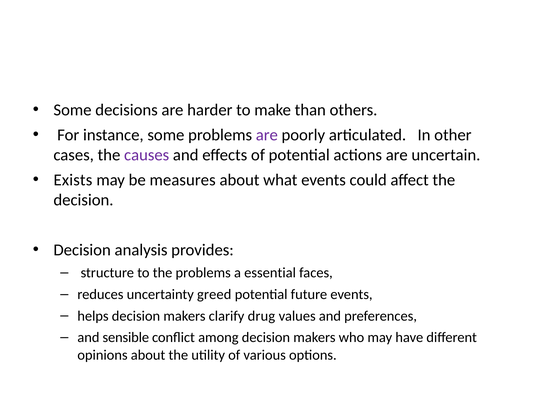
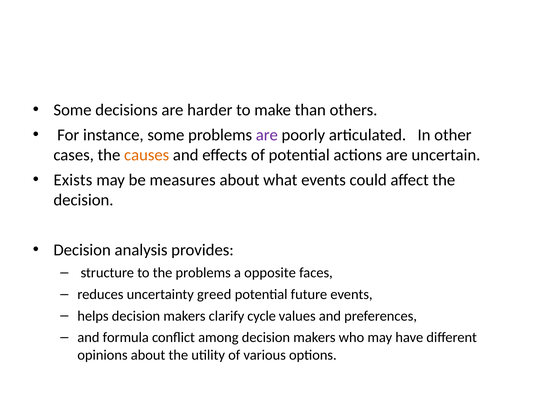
causes colour: purple -> orange (147, 155)
essential: essential -> opposite (270, 273)
drug: drug -> cycle (262, 316)
sensible: sensible -> formula (126, 338)
